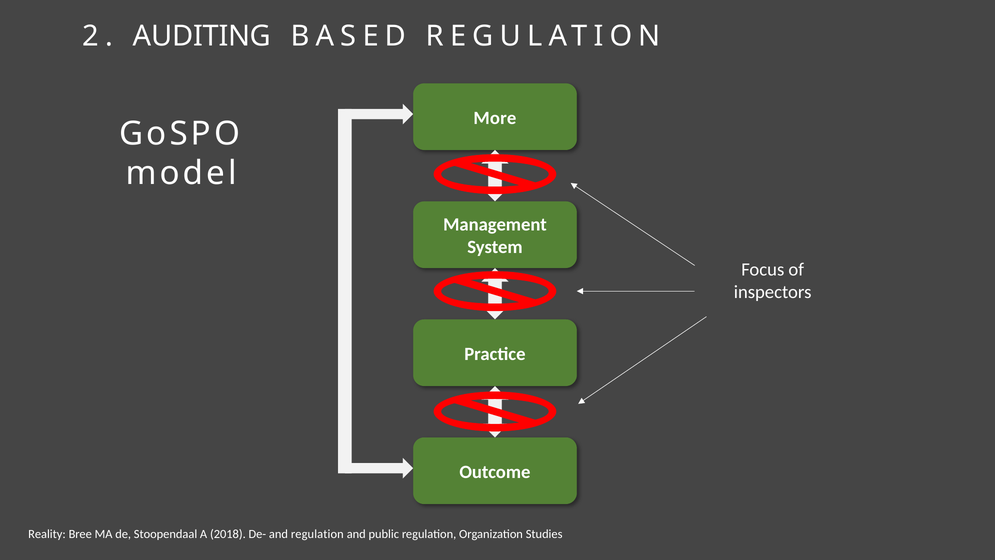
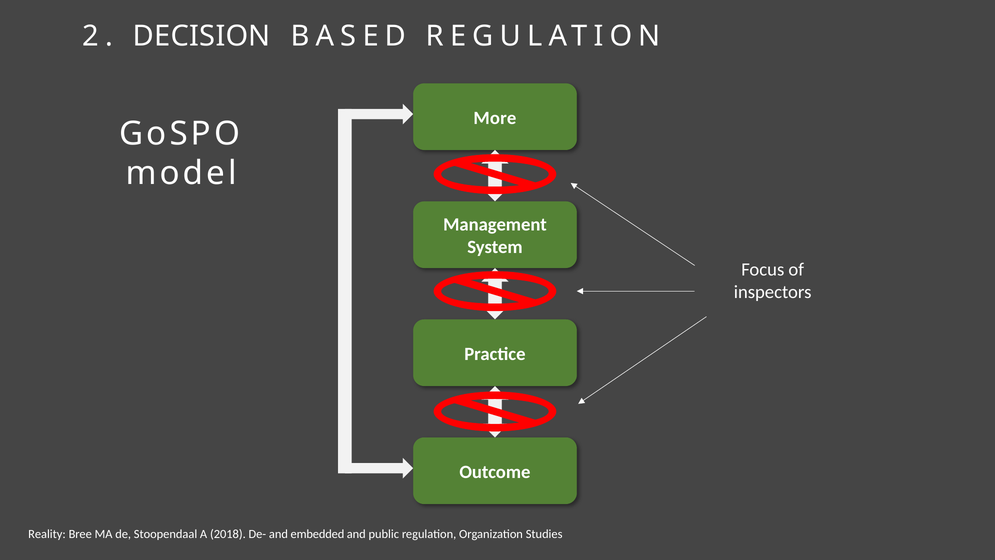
AUDITING: AUDITING -> DECISION (202, 36)
and regulation: regulation -> embedded (317, 534)
